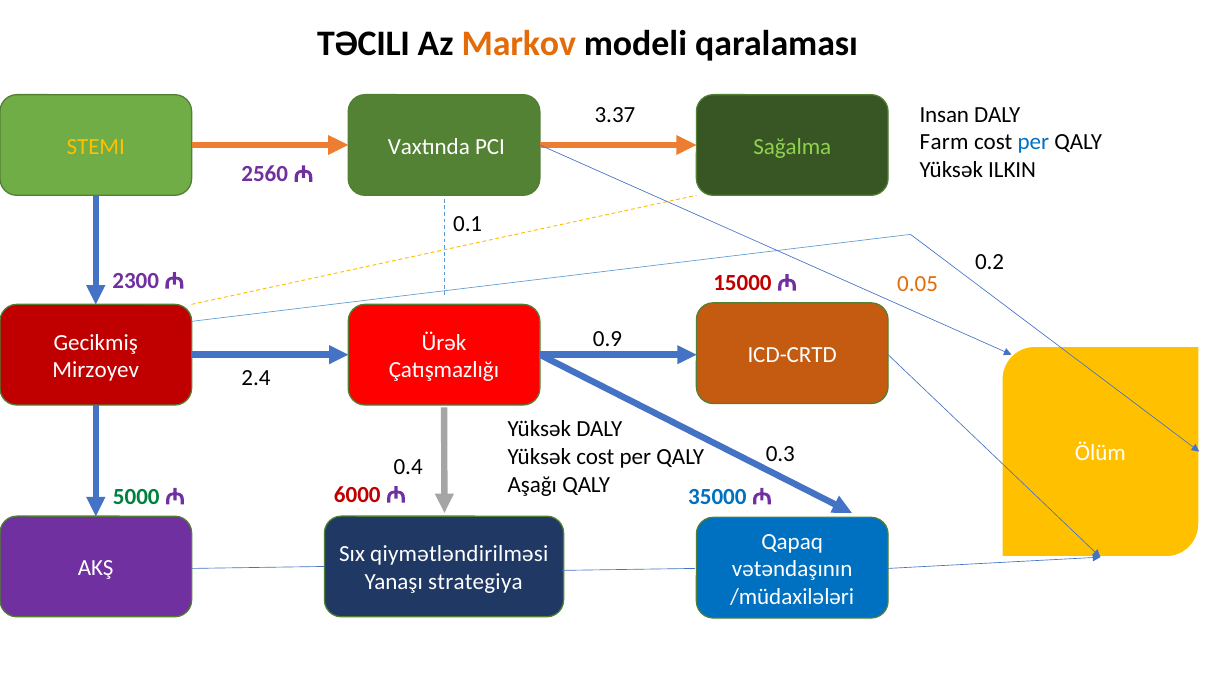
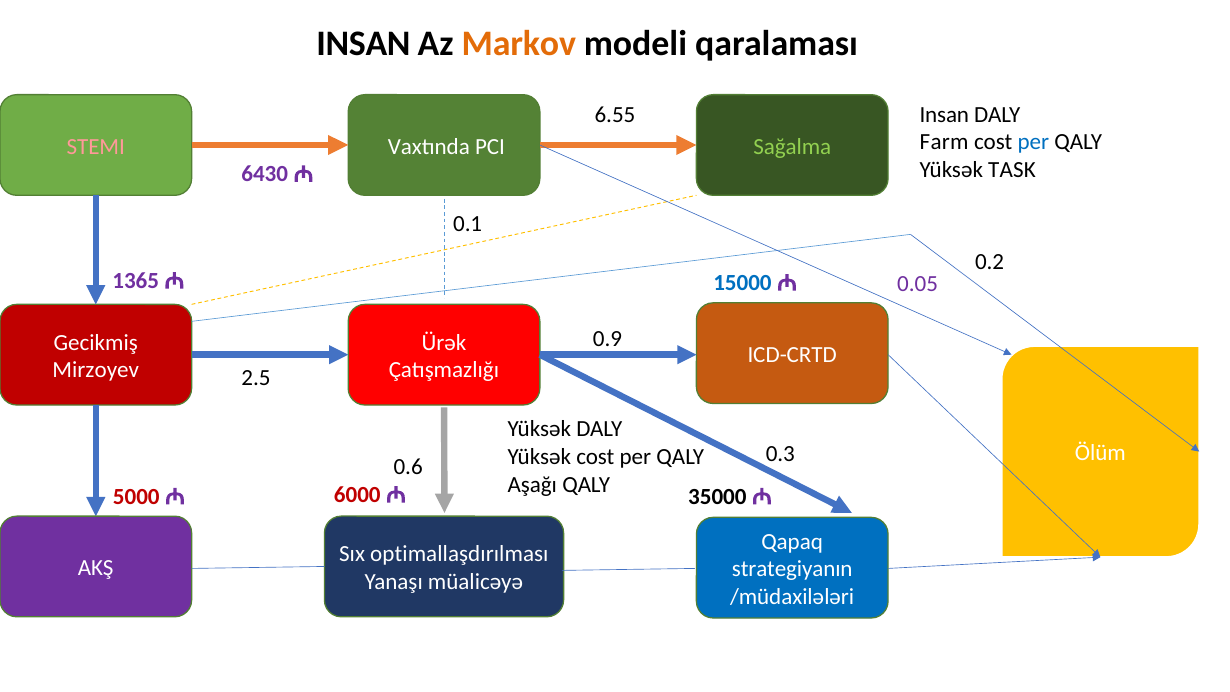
TƏCILI: TƏCILI -> INSAN (363, 44)
3.37: 3.37 -> 6.55 (615, 115)
STEMI colour: yellow -> pink (96, 147)
ILKIN: ILKIN -> TASK (1012, 170)
2560: 2560 -> 6430 (265, 174)
2300: 2300 -> 1365 (136, 281)
15000 colour: red -> blue (742, 283)
0.05 colour: orange -> purple (918, 284)
2.4: 2.4 -> 2.5 (256, 378)
0.4: 0.4 -> 0.6 (408, 467)
35000 colour: blue -> black (717, 497)
5000 colour: green -> red (136, 497)
qiymətləndirilməsi: qiymətləndirilməsi -> optimallaşdırılması (459, 554)
vətəndaşının: vətəndaşının -> strategiyanın (792, 569)
strategiya: strategiya -> müalicəyə (476, 582)
